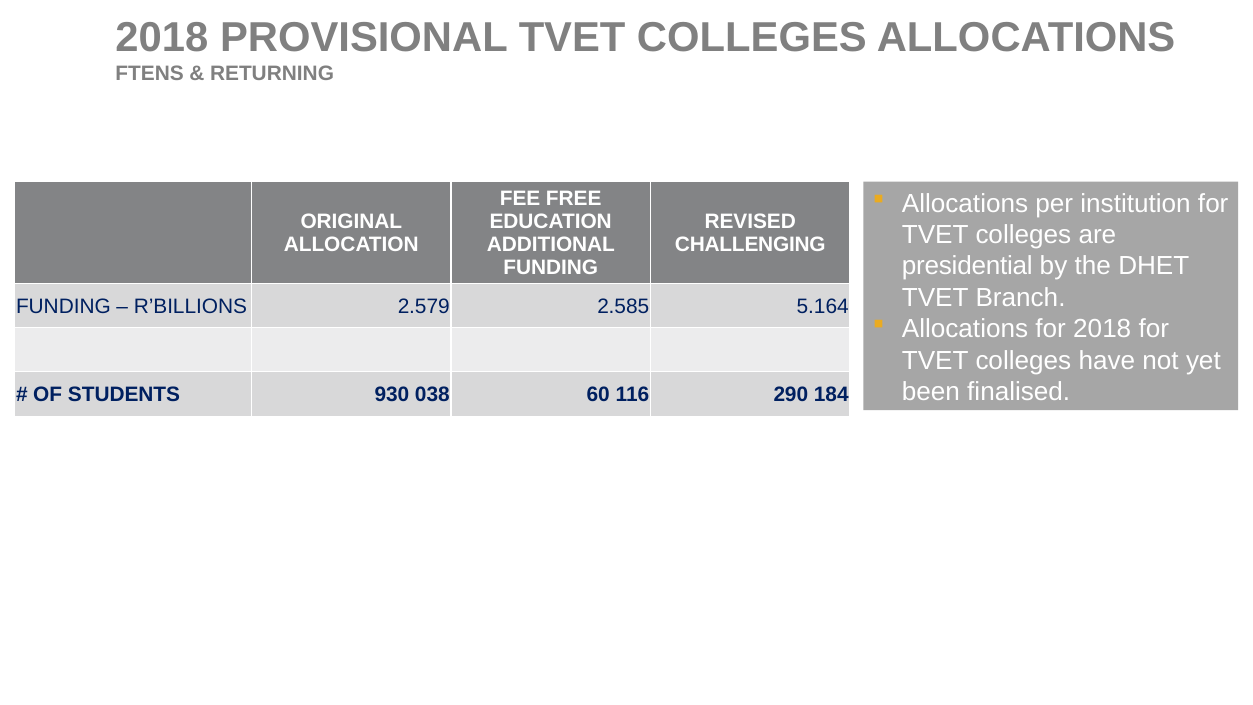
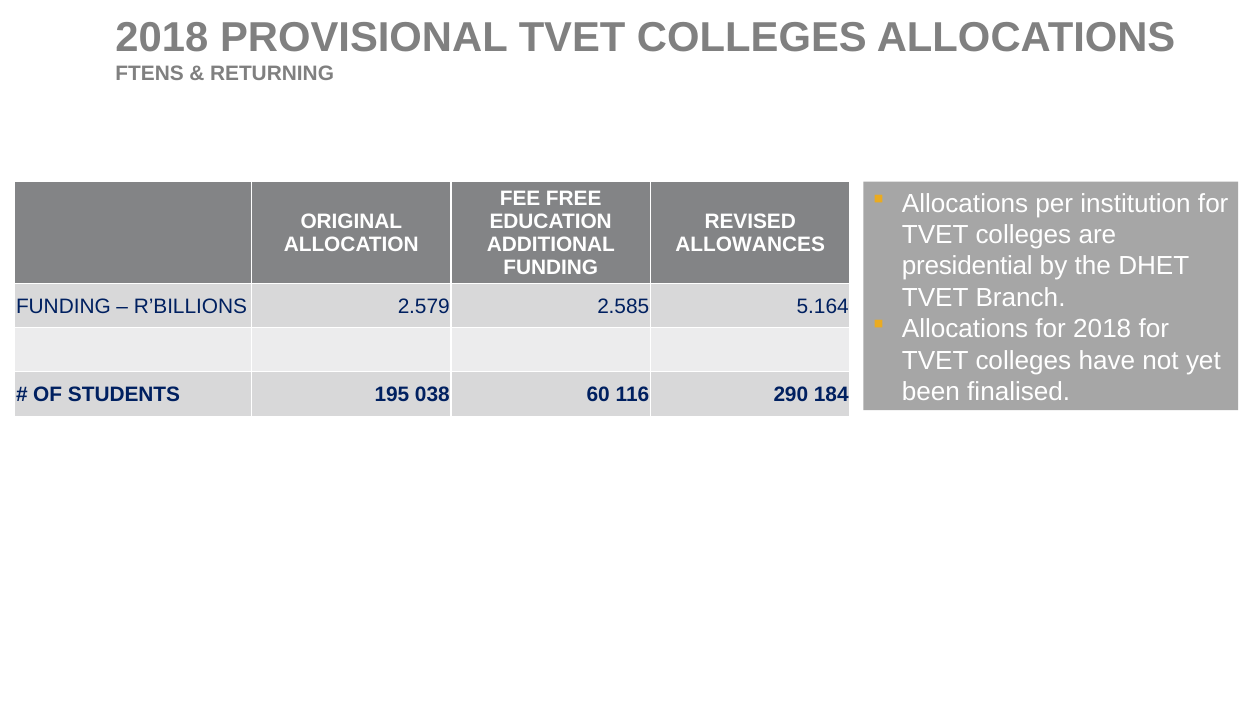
CHALLENGING: CHALLENGING -> ALLOWANCES (750, 245)
930: 930 -> 195 (392, 395)
